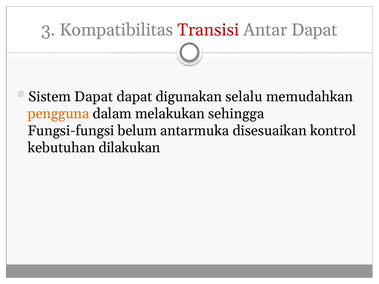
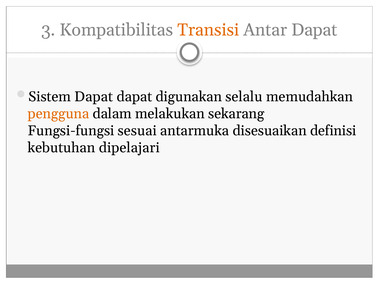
Transisi colour: red -> orange (208, 30)
sehingga: sehingga -> sekarang (236, 114)
belum: belum -> sesuai (137, 131)
kontrol: kontrol -> definisi (333, 131)
dilakukan: dilakukan -> dipelajari (129, 148)
